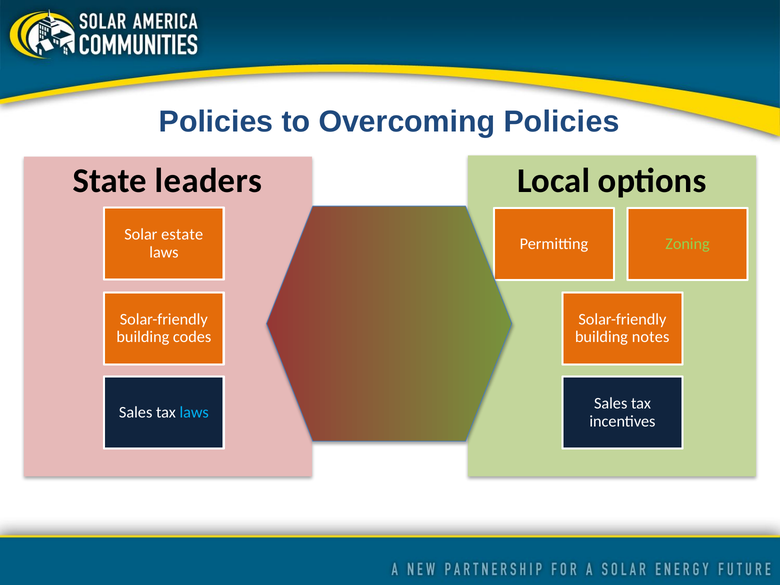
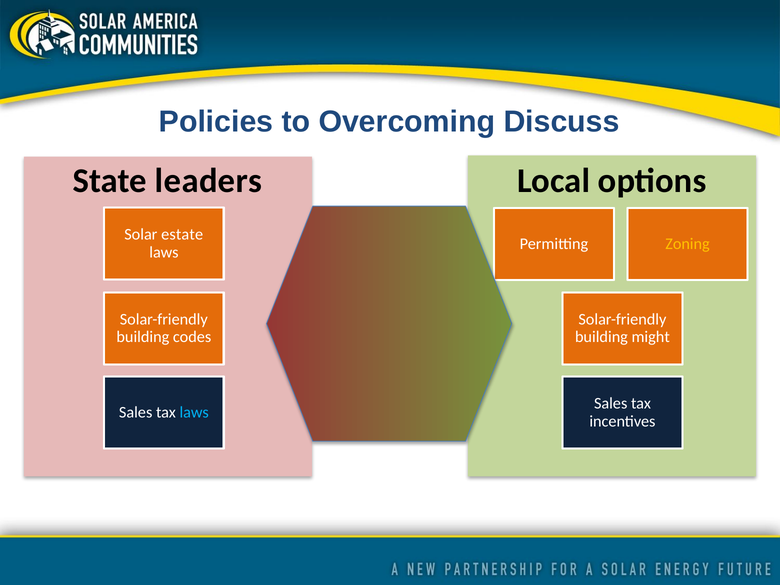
Overcoming Policies: Policies -> Discuss (562, 122)
Zoning colour: light green -> yellow (687, 244)
notes: notes -> might (651, 337)
